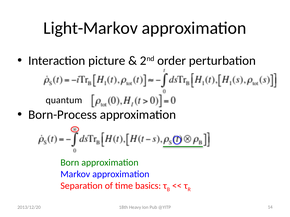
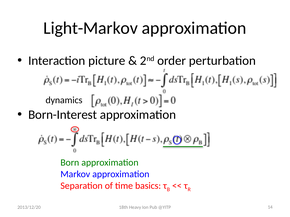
quantum: quantum -> dynamics (64, 100)
Born-Process: Born-Process -> Born-Interest (63, 115)
